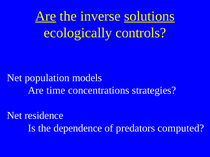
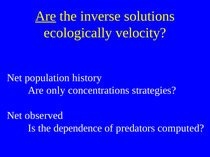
solutions underline: present -> none (149, 16)
controls: controls -> velocity (141, 33)
models: models -> history (87, 78)
time: time -> only (56, 91)
residence: residence -> observed (44, 116)
